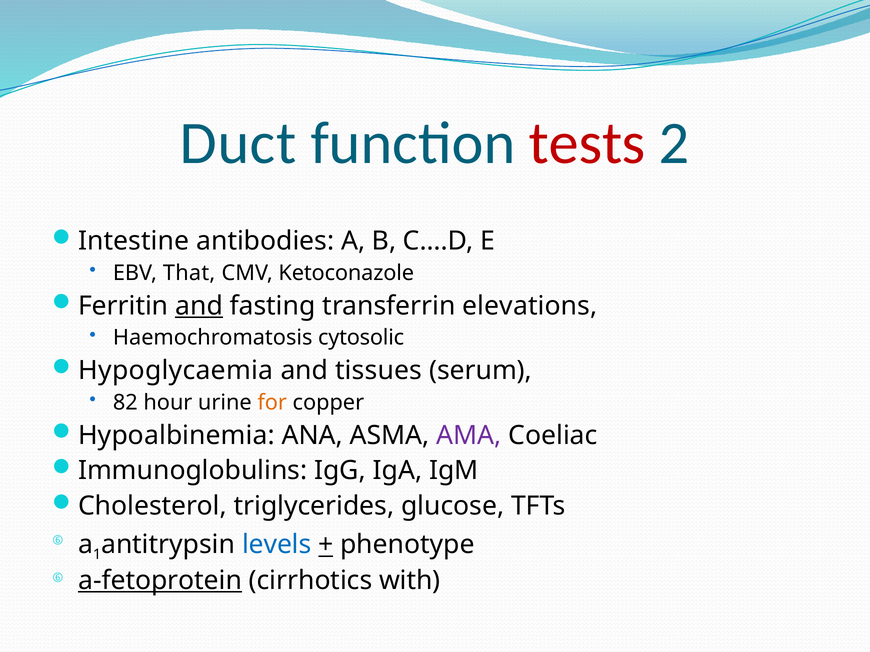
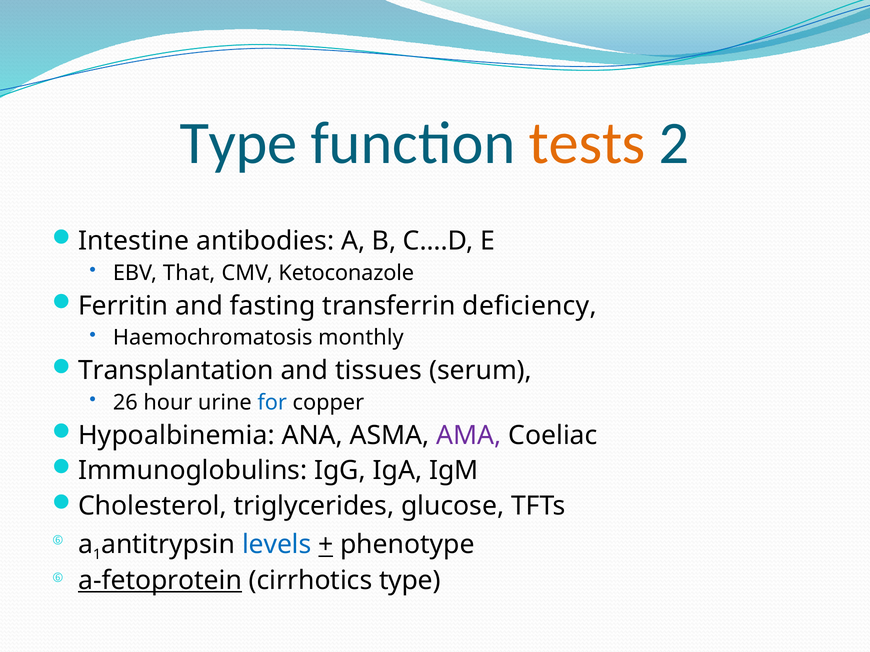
Duct: Duct -> Type (239, 144)
tests colour: red -> orange (587, 144)
and underline: present -> none (199, 306)
elevations: elevations -> deficiency (530, 306)
cytosolic: cytosolic -> monthly (361, 338)
Hypoglycaemia: Hypoglycaemia -> Transplantation (176, 371)
82: 82 -> 26 (125, 403)
for colour: orange -> blue (272, 403)
cirrhotics with: with -> type (410, 581)
